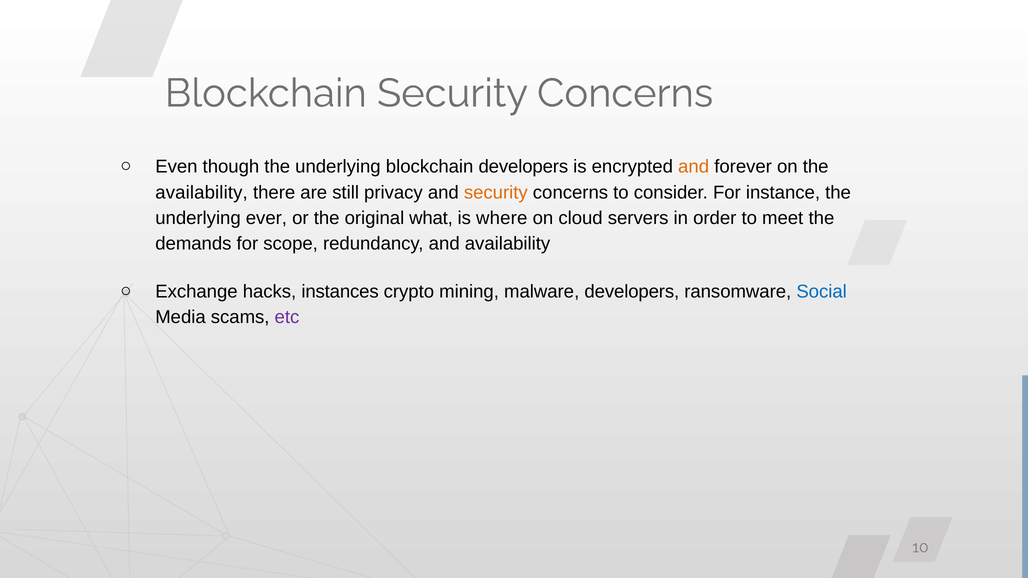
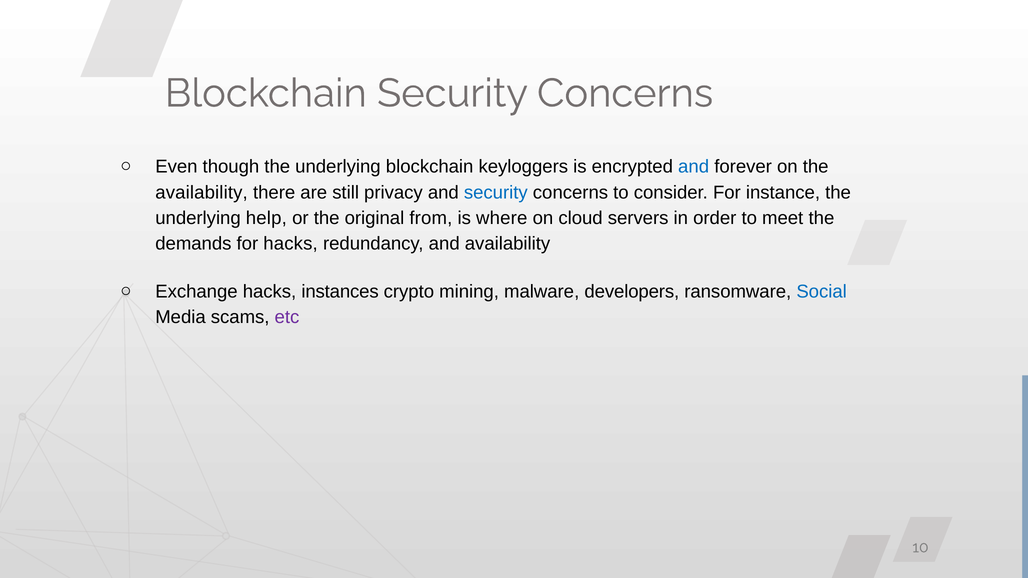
blockchain developers: developers -> keyloggers (523, 167)
and colour: orange -> blue (694, 167)
security colour: orange -> blue (496, 193)
ever: ever -> help (266, 218)
what: what -> from (431, 218)
for scope: scope -> hacks (291, 244)
